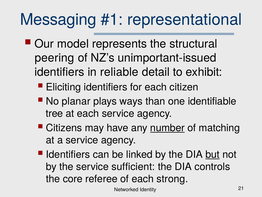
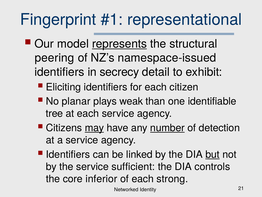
Messaging: Messaging -> Fingerprint (58, 20)
represents underline: none -> present (119, 44)
unimportant-issued: unimportant-issued -> namespace-issued (167, 58)
reliable: reliable -> secrecy (119, 72)
ways: ways -> weak (131, 101)
may underline: none -> present (94, 128)
matching: matching -> detection (219, 128)
referee: referee -> inferior (101, 179)
